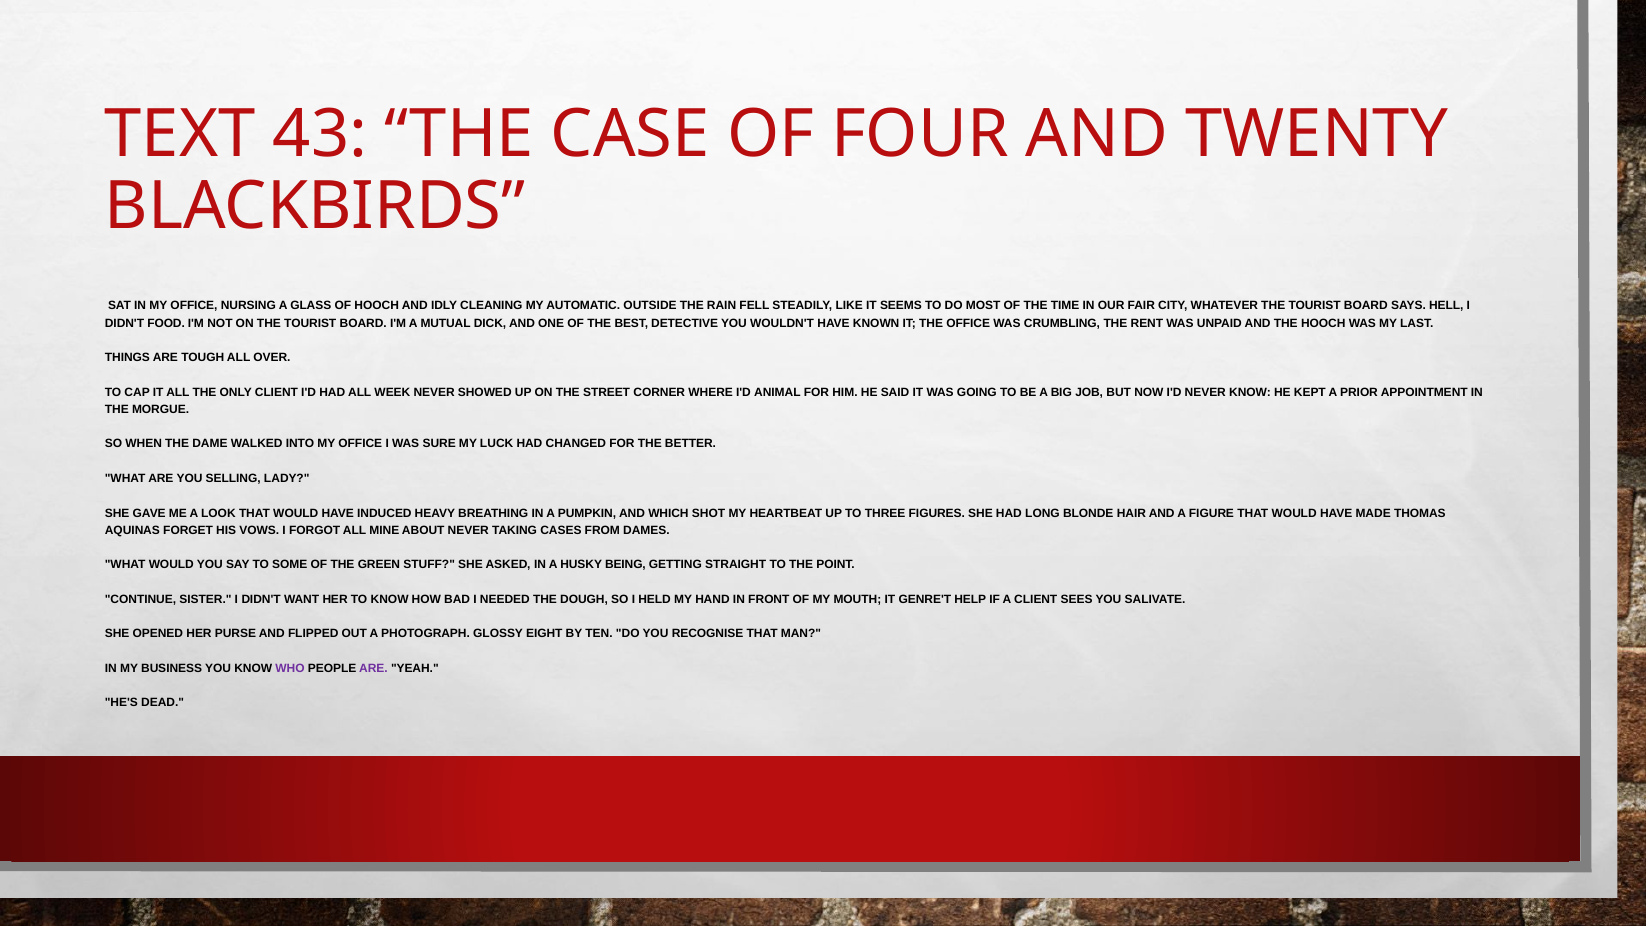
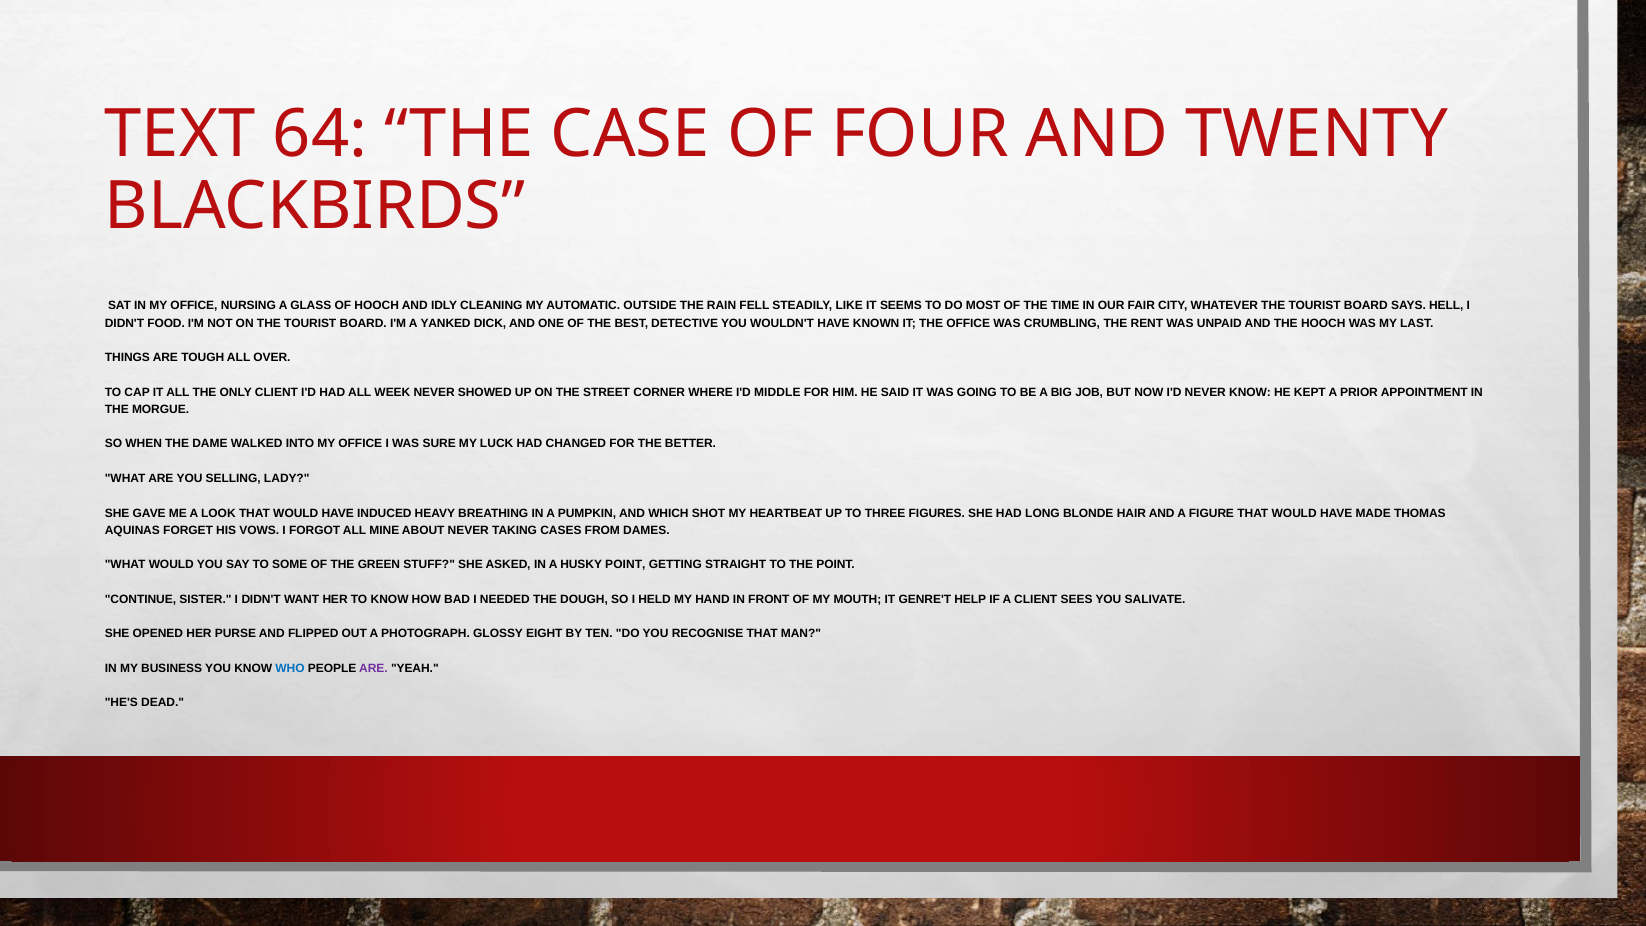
43: 43 -> 64 (320, 134)
MUTUAL: MUTUAL -> YANKED (446, 323)
ANIMAL: ANIMAL -> MIDDLE (777, 392)
HUSKY BEING: BEING -> POINT (625, 565)
WHO colour: purple -> blue (290, 668)
